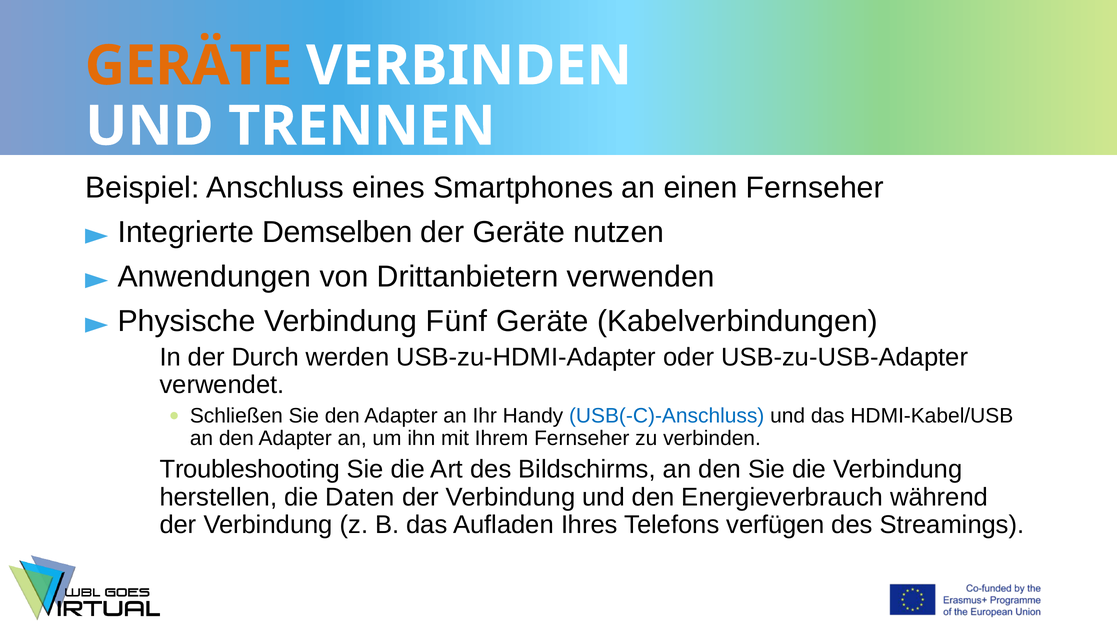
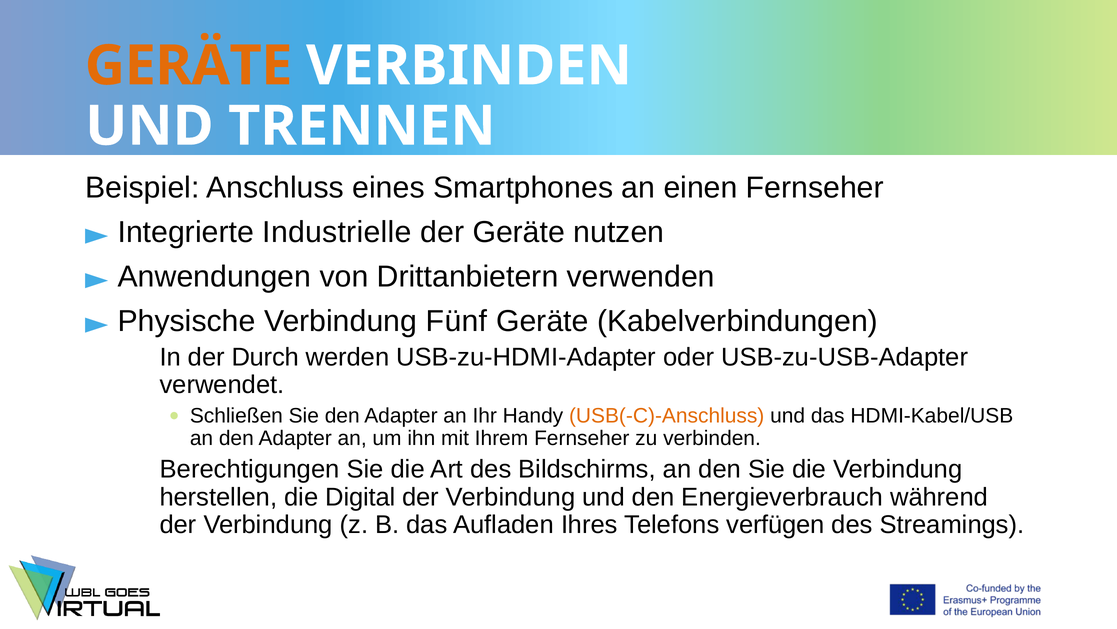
Demselben: Demselben -> Industrielle (337, 232)
USB(-C)-Anschluss colour: blue -> orange (667, 415)
Troubleshooting: Troubleshooting -> Berechtigungen (250, 469)
Daten: Daten -> Digital (360, 497)
